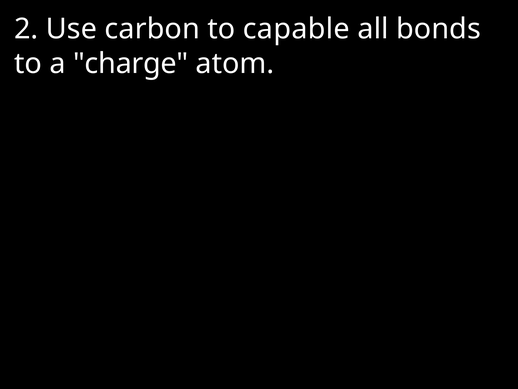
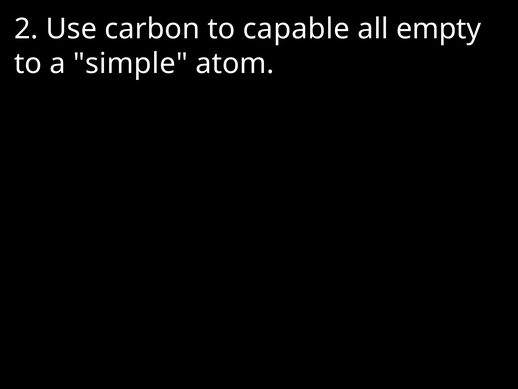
bonds: bonds -> empty (439, 29)
charge: charge -> simple (130, 64)
